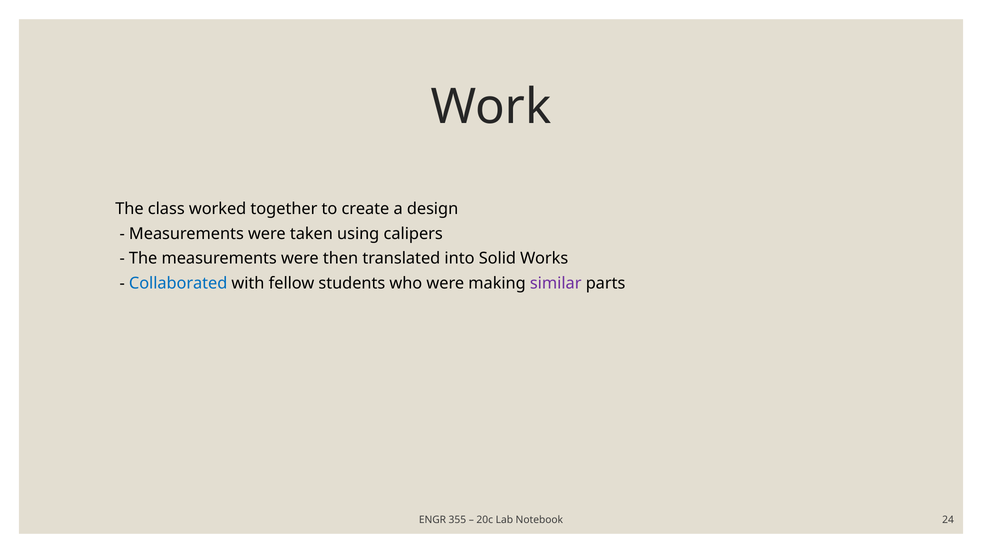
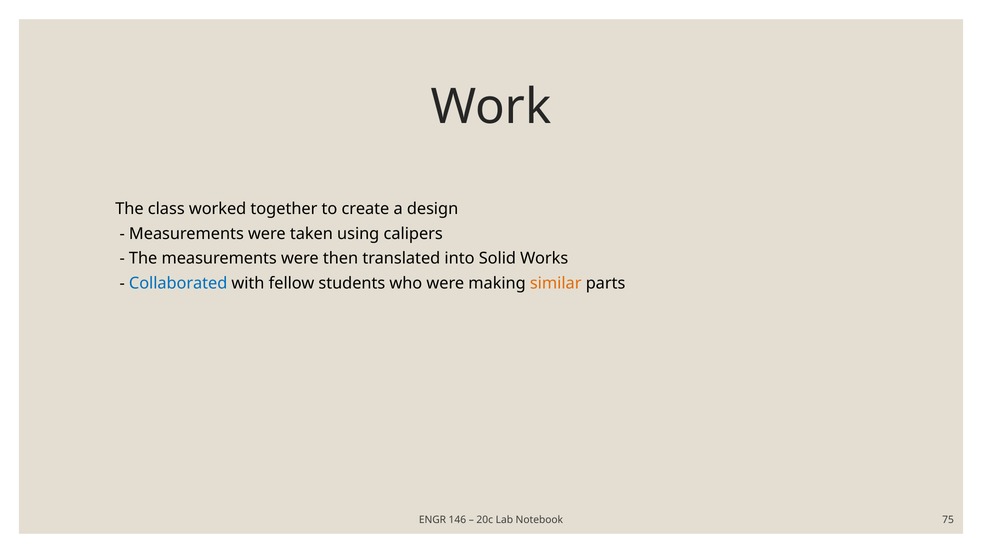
similar colour: purple -> orange (556, 283)
355: 355 -> 146 (457, 519)
24: 24 -> 75 (948, 519)
